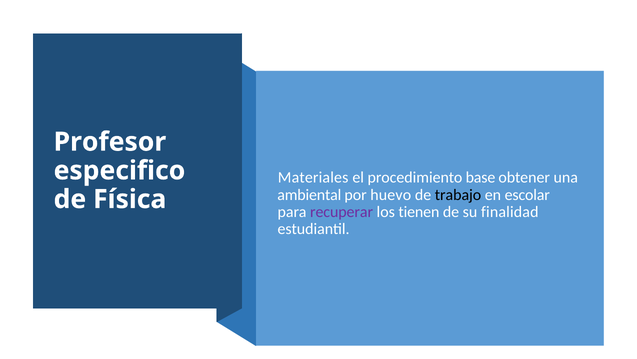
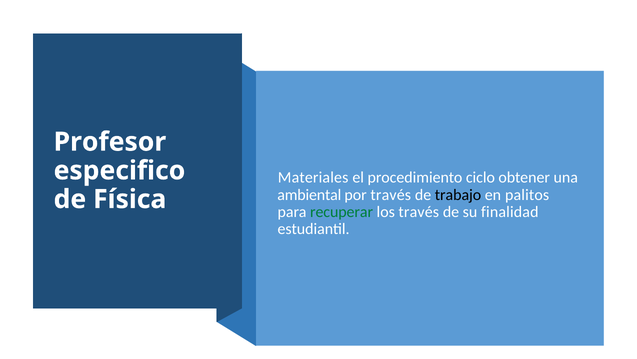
base: base -> ciclo (480, 177)
por huevo: huevo -> través (391, 194)
escolar: escolar -> palitos (527, 194)
recuperar colour: purple -> green (342, 212)
los tienen: tienen -> través (419, 212)
